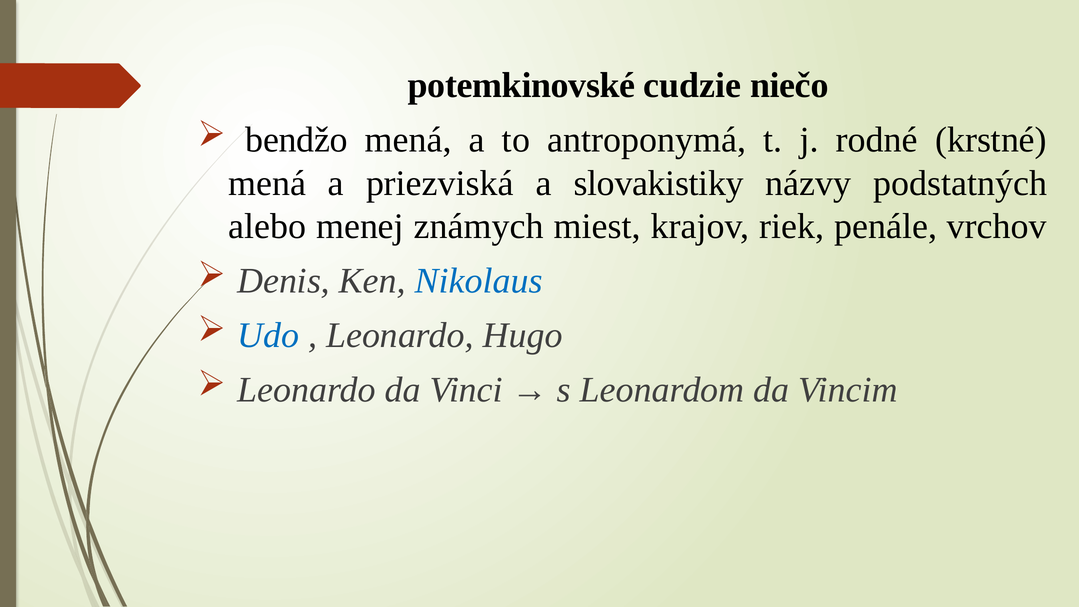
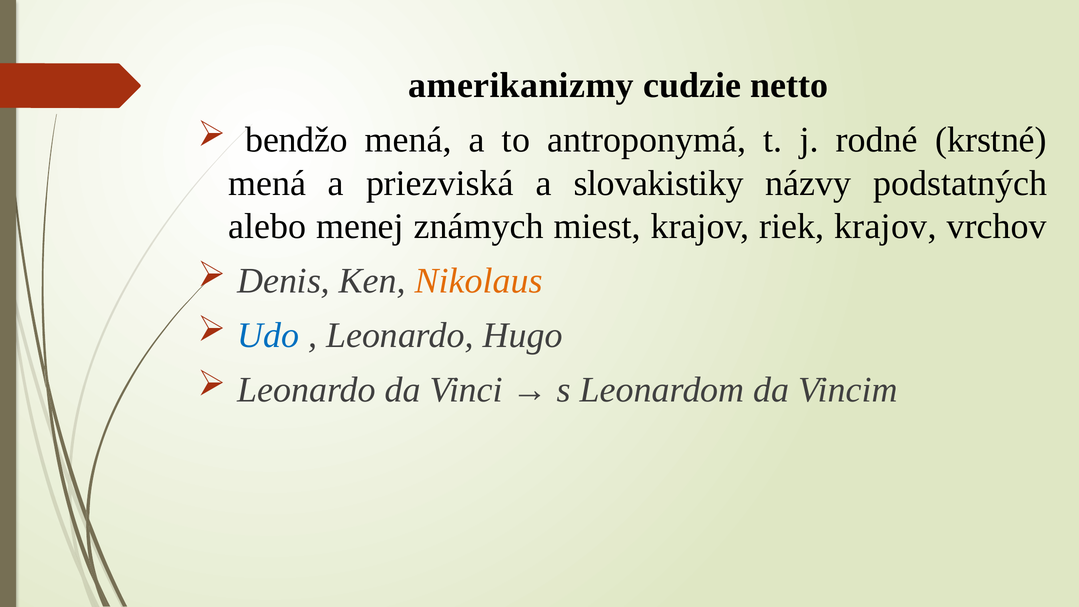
potemkinovské: potemkinovské -> amerikanizmy (521, 86)
niečo: niečo -> netto (789, 86)
riek penále: penále -> krajov (885, 226)
Nikolaus colour: blue -> orange (479, 281)
